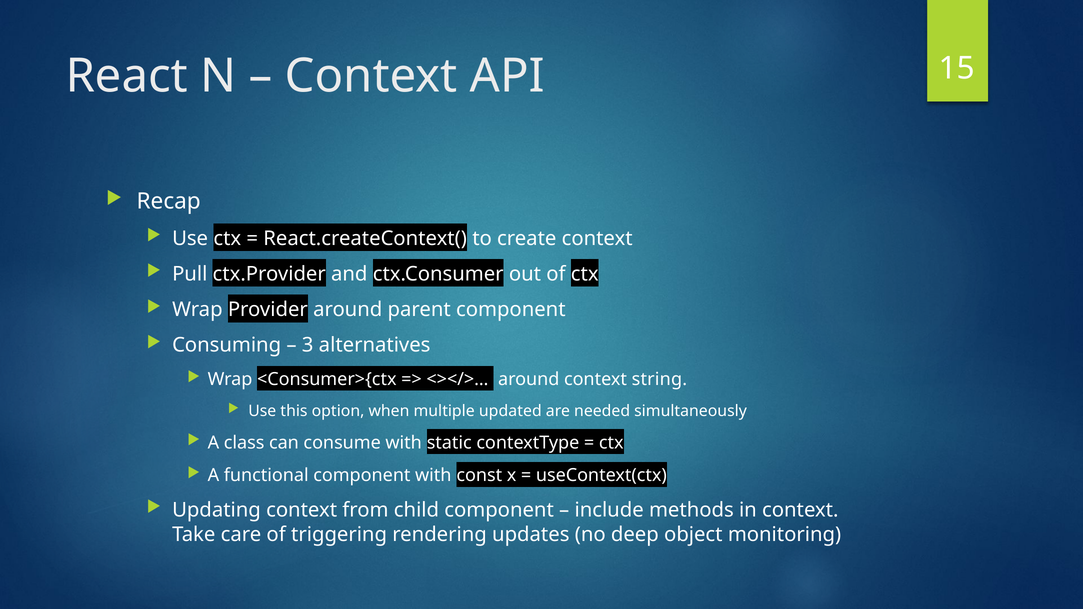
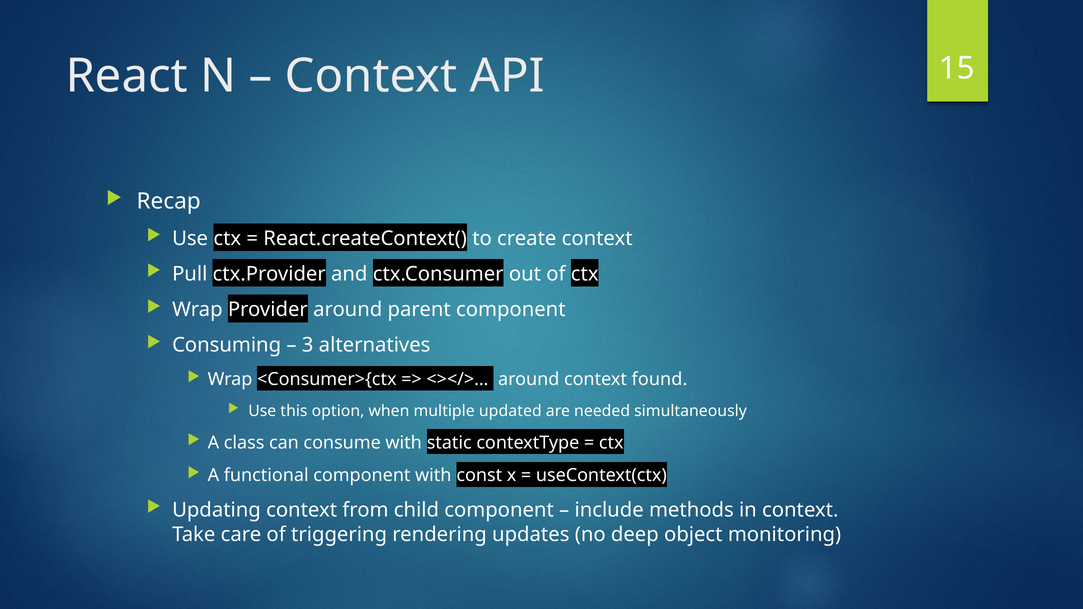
string: string -> found (659, 380)
